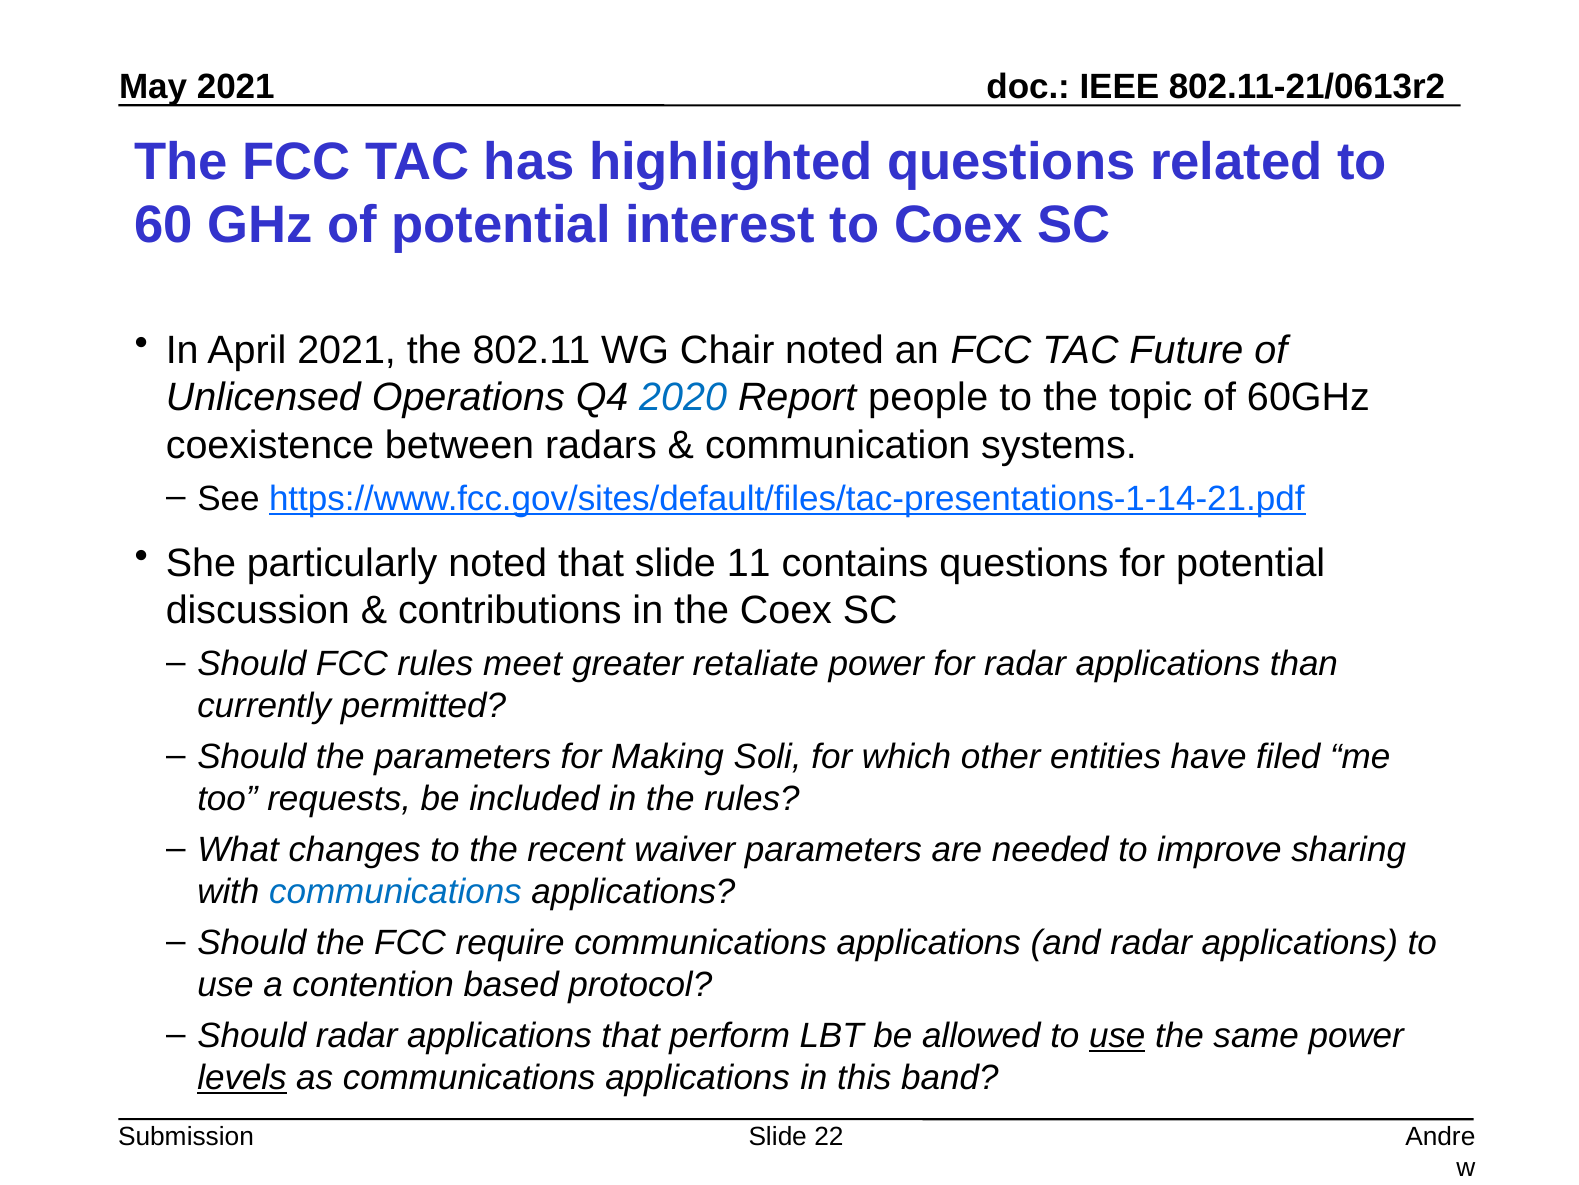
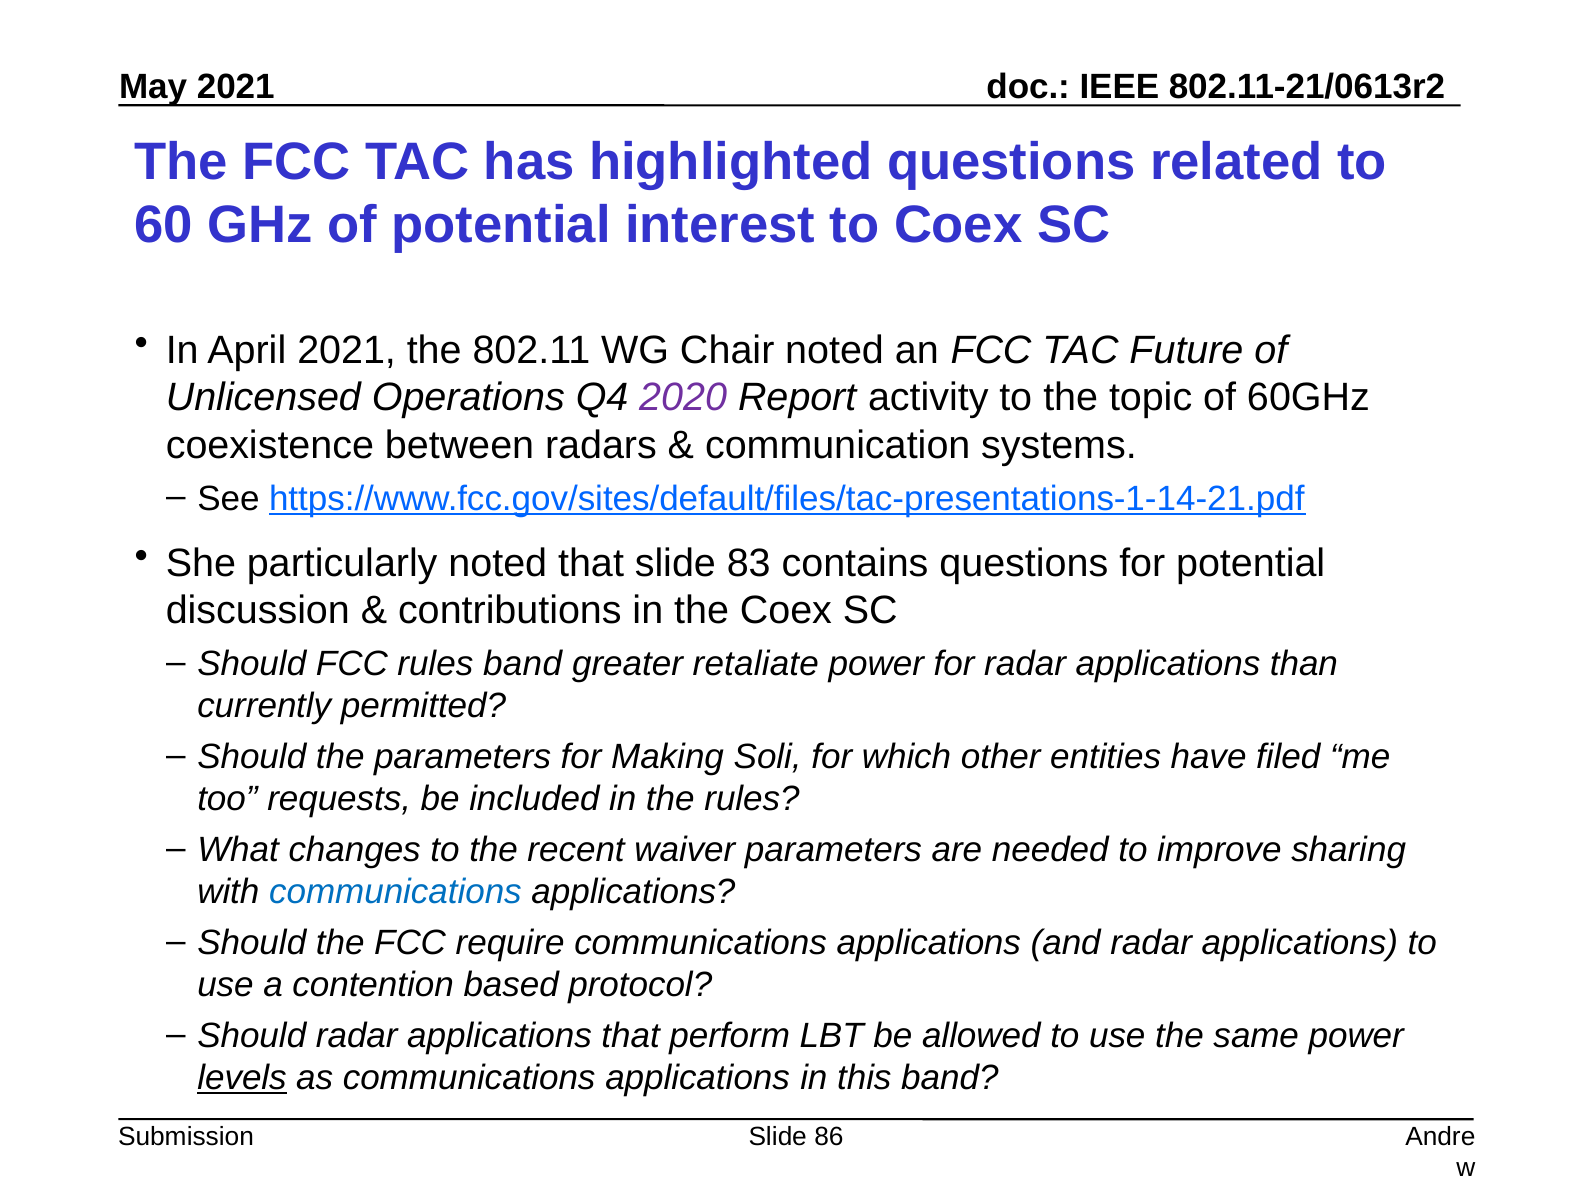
2020 colour: blue -> purple (683, 398)
people: people -> activity (928, 398)
11: 11 -> 83 (749, 563)
rules meet: meet -> band (523, 663)
use underline: present -> none (1117, 1035)
22: 22 -> 86 (829, 1136)
